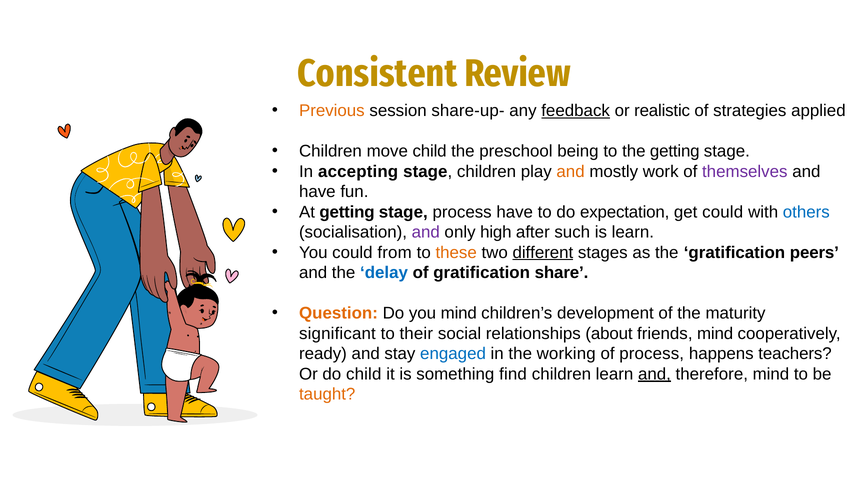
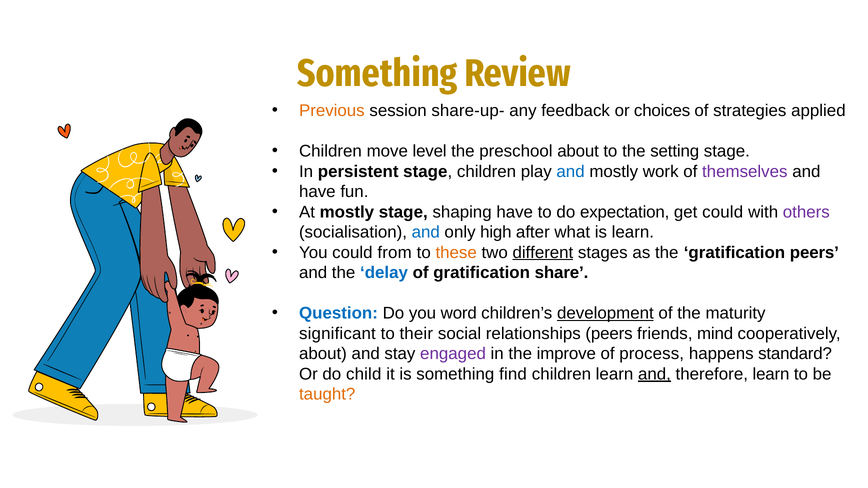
Consistent: Consistent -> Something (377, 74)
feedback underline: present -> none (576, 111)
realistic: realistic -> choices (662, 111)
move child: child -> level (430, 151)
preschool being: being -> about (578, 151)
the getting: getting -> setting (675, 151)
accepting: accepting -> persistent (358, 172)
and colour: orange -> blue (571, 172)
At getting: getting -> mostly (347, 212)
stage process: process -> shaping (462, 212)
others colour: blue -> purple (806, 212)
and colour: purple -> blue (426, 232)
such: such -> what (572, 232)
Question colour: orange -> blue (338, 313)
you mind: mind -> word (459, 313)
development underline: none -> present (605, 313)
relationships about: about -> peers (609, 334)
ready: ready -> about (323, 354)
engaged colour: blue -> purple (453, 354)
working: working -> improve (566, 354)
teachers: teachers -> standard (795, 354)
therefore mind: mind -> learn (771, 374)
